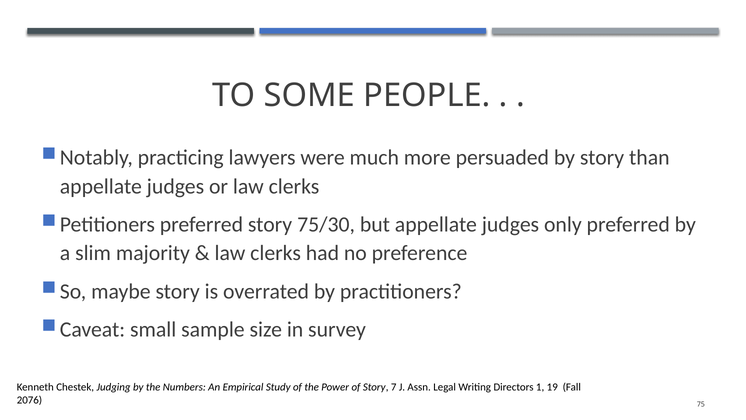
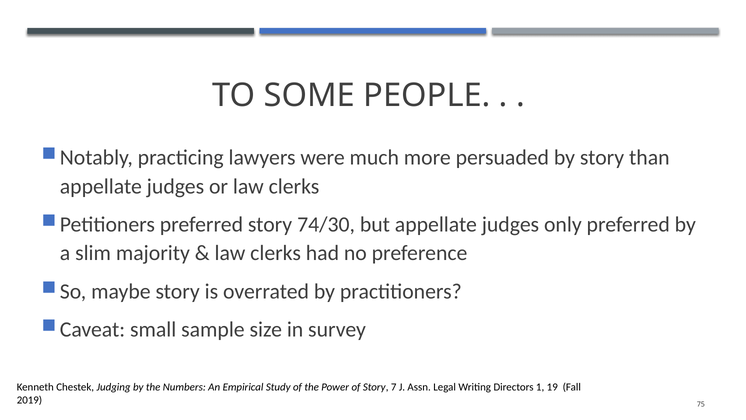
75/30: 75/30 -> 74/30 (326, 224)
2076: 2076 -> 2019 (29, 400)
